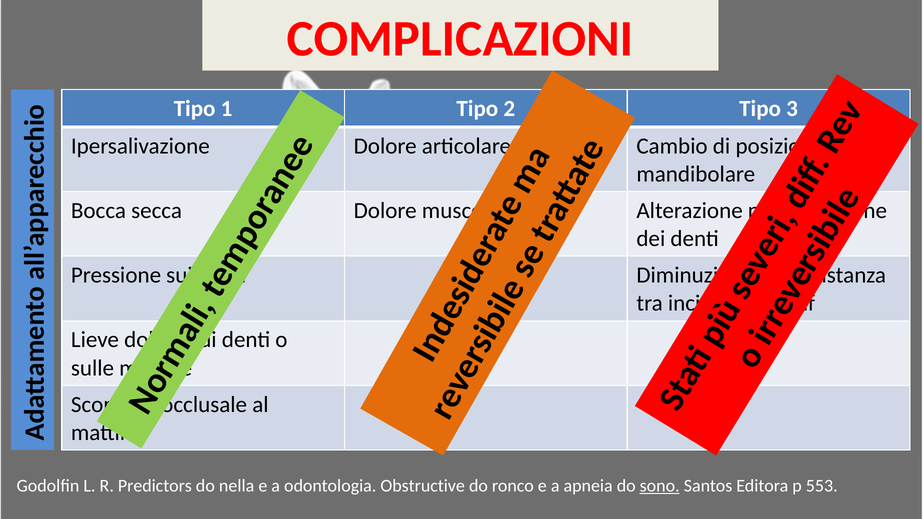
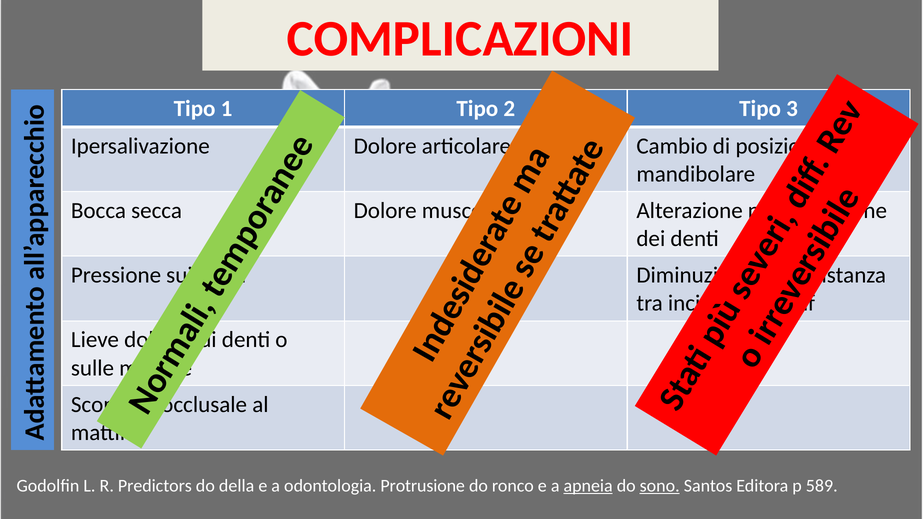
do nella: nella -> della (237, 486)
Obstructive: Obstructive -> Protrusione (423, 486)
apneia underline: none -> present (588, 486)
553: 553 -> 589 (822, 486)
